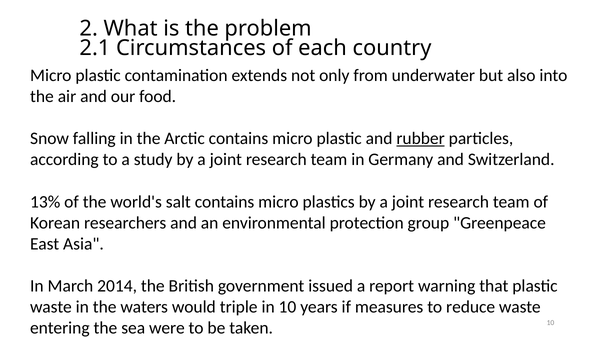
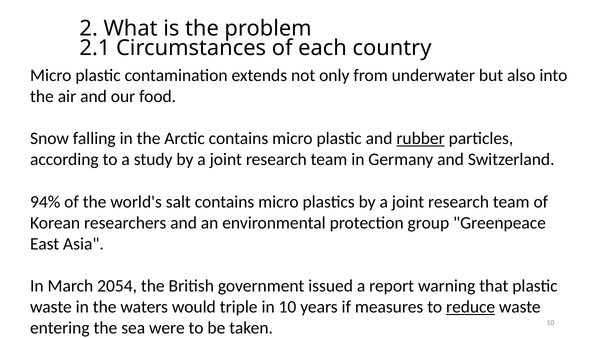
13%: 13% -> 94% (45, 201)
2014: 2014 -> 2054 (117, 285)
reduce underline: none -> present (471, 306)
